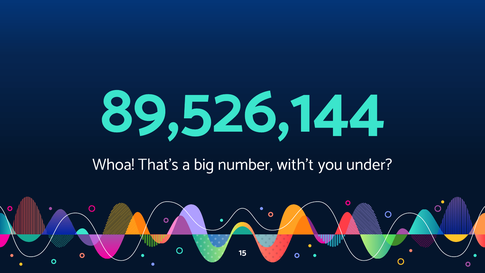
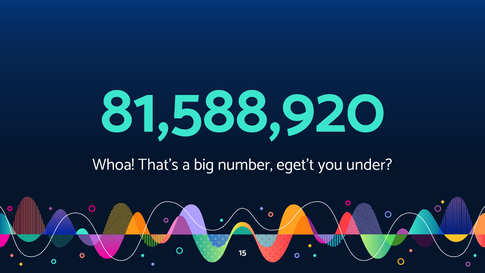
89,526,144: 89,526,144 -> 81,588,920 (243, 110)
with’t: with’t -> eget’t (295, 164)
